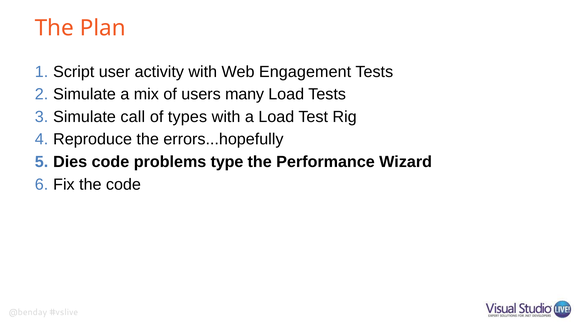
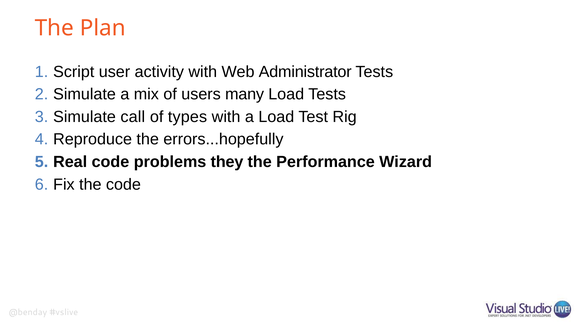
Engagement: Engagement -> Administrator (305, 72)
Dies: Dies -> Real (70, 162)
type: type -> they (227, 162)
